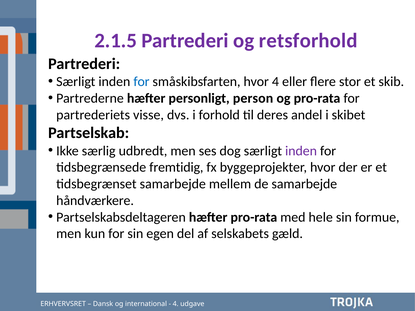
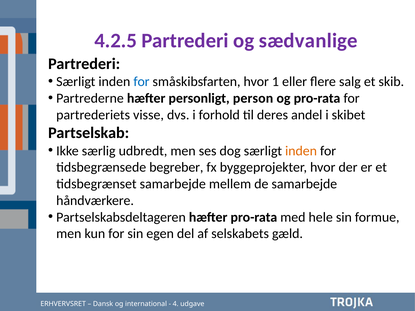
2.1.5: 2.1.5 -> 4.2.5 (116, 41)
retsforhold: retsforhold -> sædvanlige (308, 41)
hvor 4: 4 -> 1 (275, 82)
stor: stor -> salg (350, 82)
inden colour: purple -> orange (301, 151)
fremtidig: fremtidig -> begreber (176, 167)
